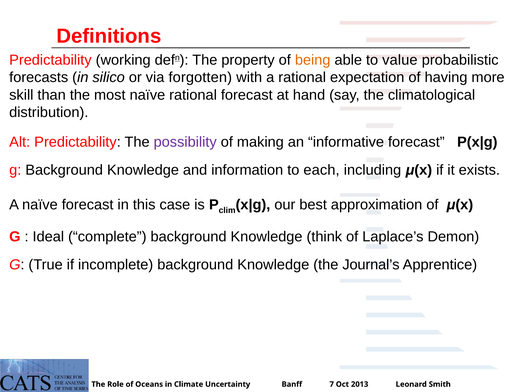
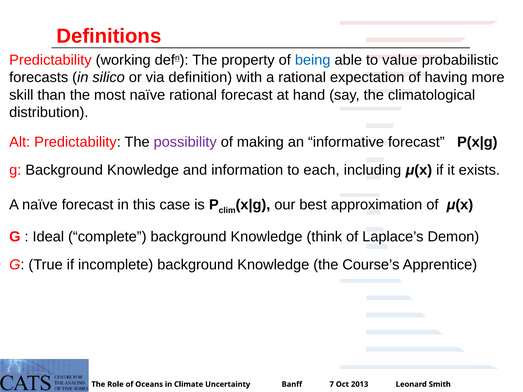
being colour: orange -> blue (313, 60)
forgotten: forgotten -> definition (200, 78)
Journal’s: Journal’s -> Course’s (371, 265)
